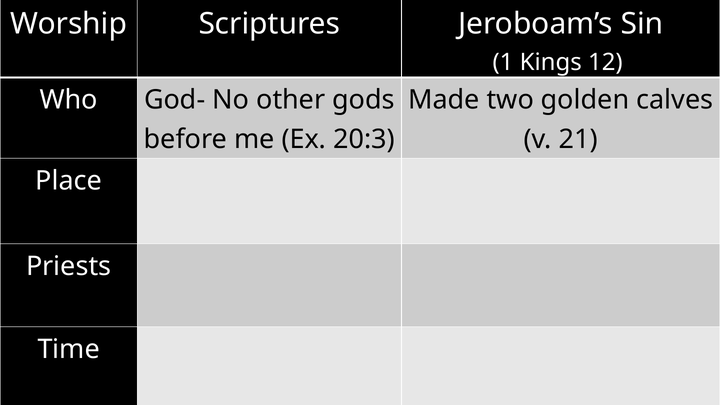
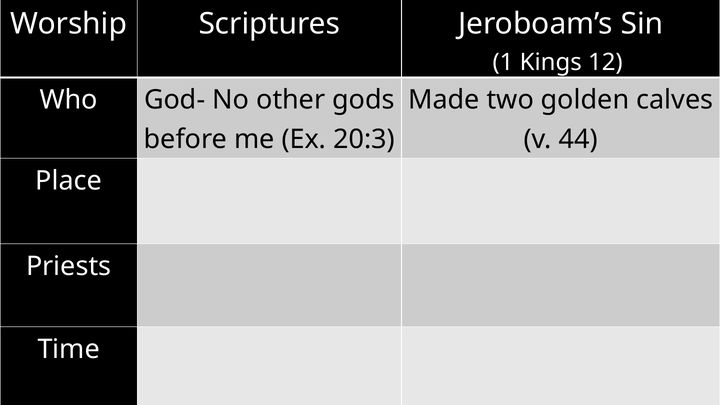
21: 21 -> 44 (578, 139)
